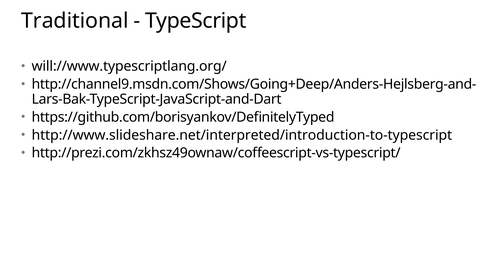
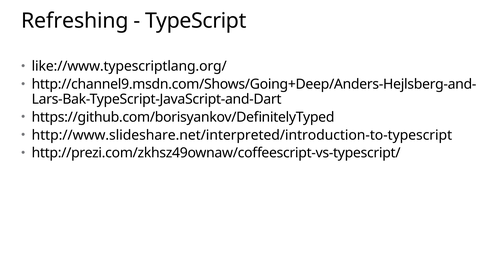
Traditional: Traditional -> Refreshing (75, 21)
will://www.typescriptlang.org/: will://www.typescriptlang.org/ -> like://www.typescriptlang.org/ (129, 67)
